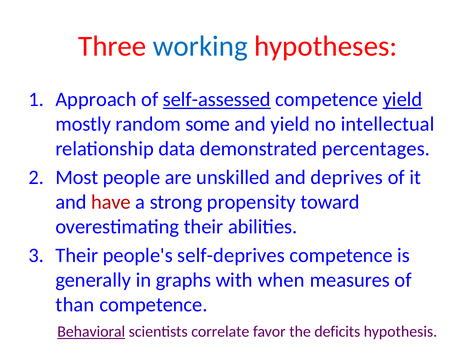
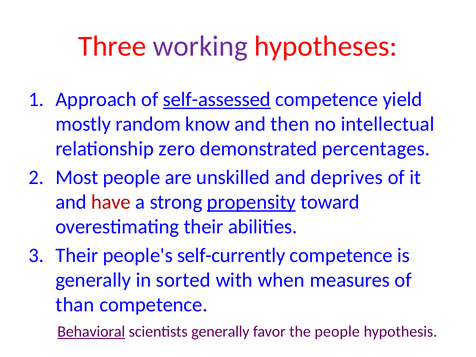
working colour: blue -> purple (200, 46)
yield underline: present -> none (403, 99)
some: some -> know (208, 124)
and yield: yield -> then (290, 124)
data: data -> zero (177, 149)
propensity underline: none -> present (251, 202)
self-deprives: self-deprives -> self-currently (231, 256)
graphs: graphs -> sorted (183, 280)
scientists correlate: correlate -> generally (220, 332)
the deficits: deficits -> people (337, 332)
